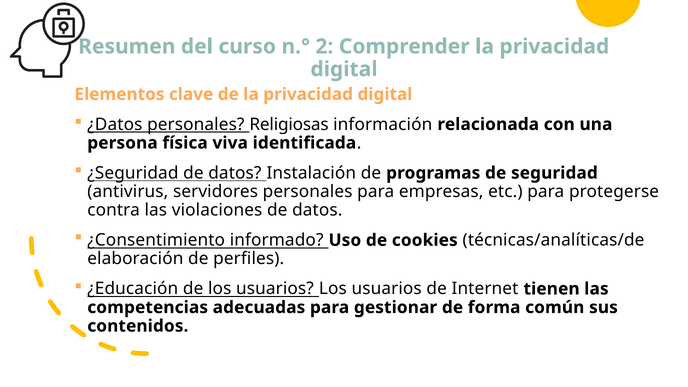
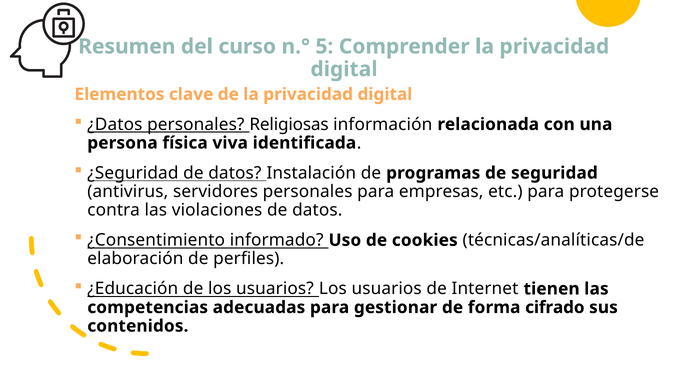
2: 2 -> 5 (324, 47)
común: común -> cifrado (555, 307)
